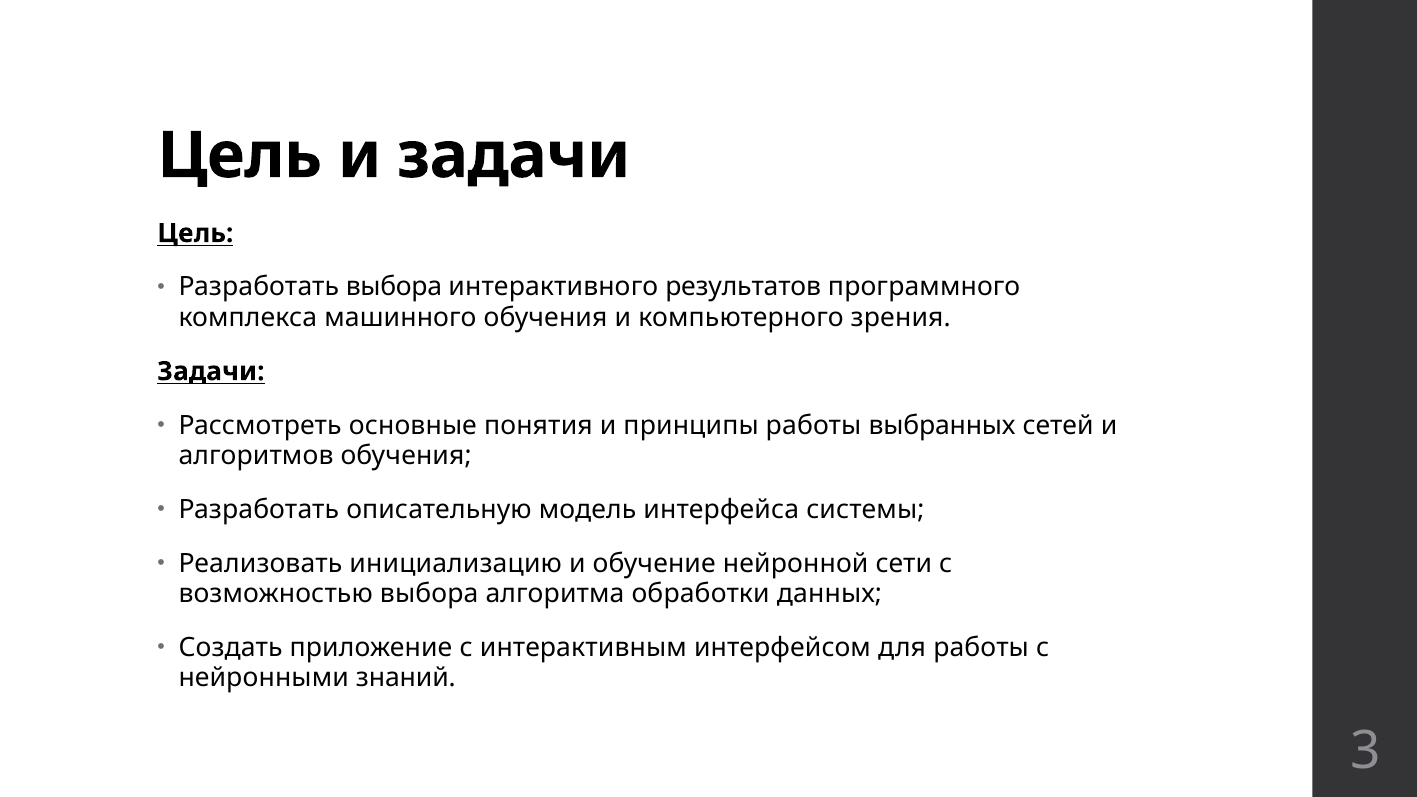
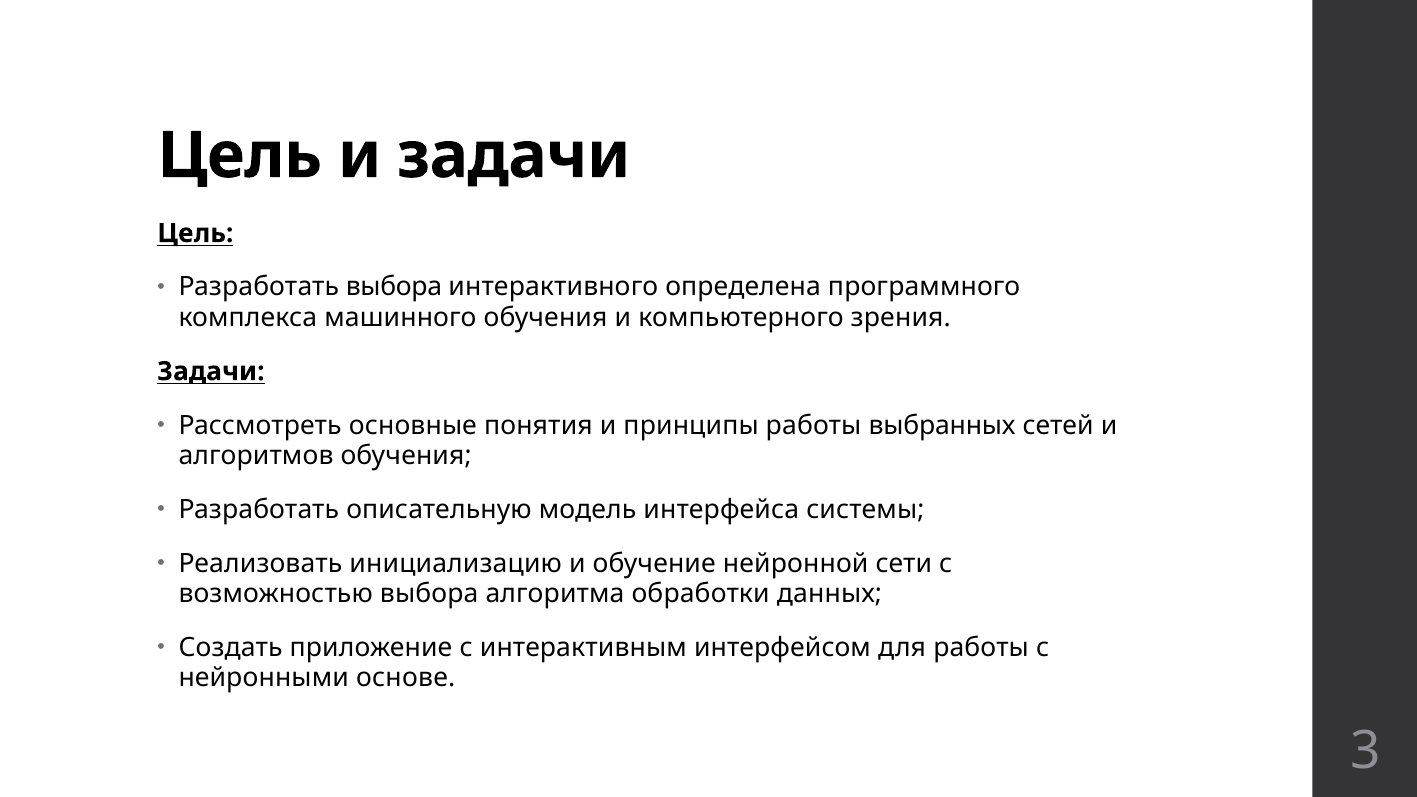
результатов: результатов -> определена (743, 287)
знаний: знаний -> основе (406, 678)
